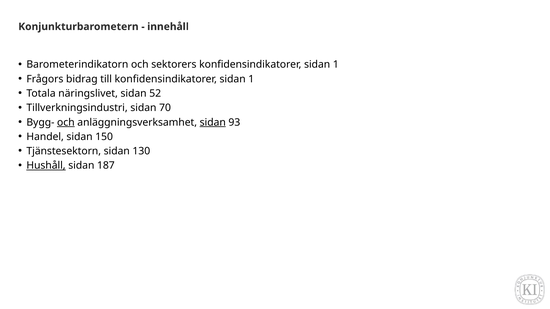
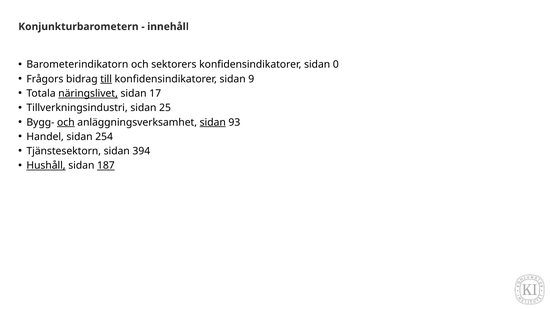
sektorers konfidensindikatorer sidan 1: 1 -> 0 (336, 65)
till underline: none -> present (106, 79)
1: 1 -> 9 (251, 79)
näringslivet underline: none -> present (88, 94)
52: 52 -> 17 (155, 94)
70: 70 -> 25 (165, 108)
150: 150 -> 254 (104, 137)
130: 130 -> 394 (141, 151)
187 underline: none -> present (106, 166)
